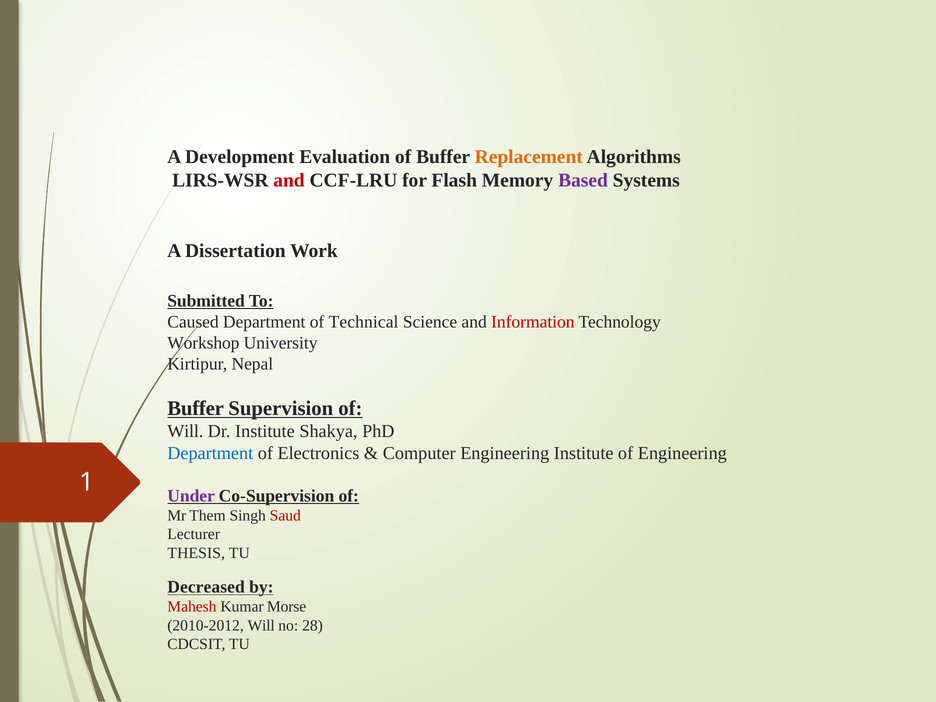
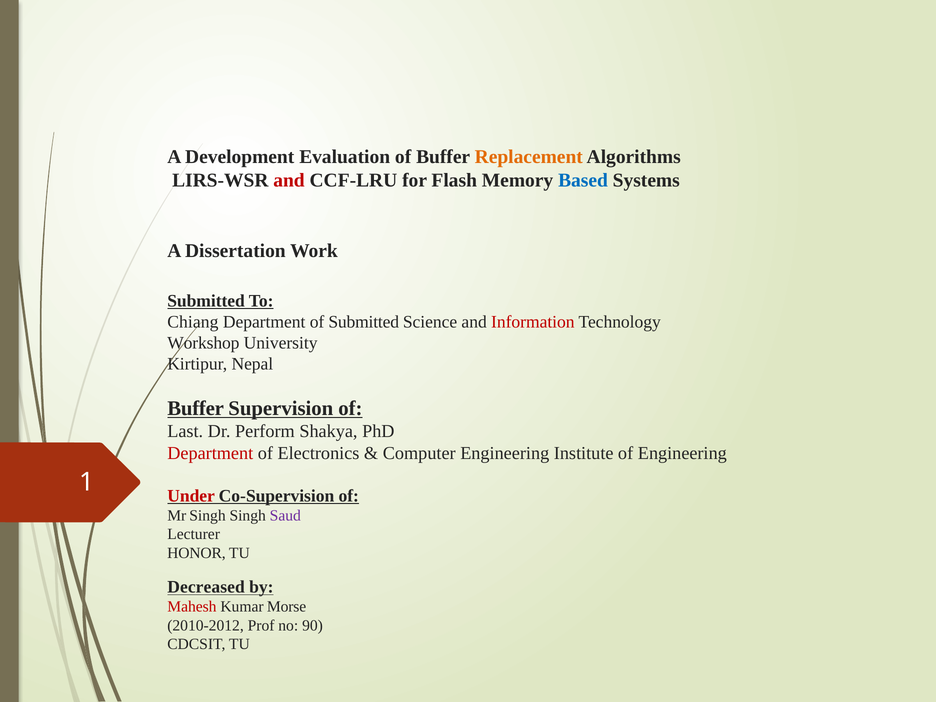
Based colour: purple -> blue (583, 180)
Caused: Caused -> Chiang (193, 322)
of Technical: Technical -> Submitted (364, 322)
Will: Will -> Last (185, 431)
Dr Institute: Institute -> Perform (265, 431)
Department colour: blue -> red (210, 453)
Under colour: purple -> red (191, 496)
Mr Them: Them -> Singh (207, 515)
Saud colour: red -> purple (285, 515)
THESIS: THESIS -> HONOR (196, 553)
2010-2012 Will: Will -> Prof (261, 625)
28: 28 -> 90 (313, 625)
